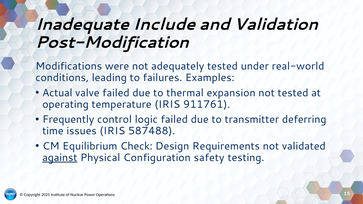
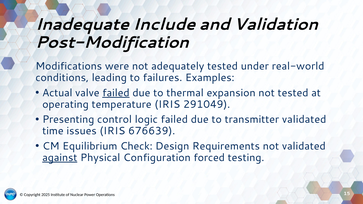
failed underline: none -> present (116, 93)
911761: 911761 -> 291049 (207, 104)
Frequently: Frequently -> Presenting (68, 120)
transmitter deferring: deferring -> validated (304, 120)
587488: 587488 -> 676639 (152, 131)
safety: safety -> forced (209, 158)
